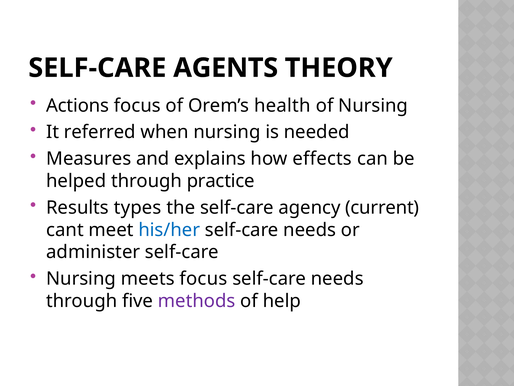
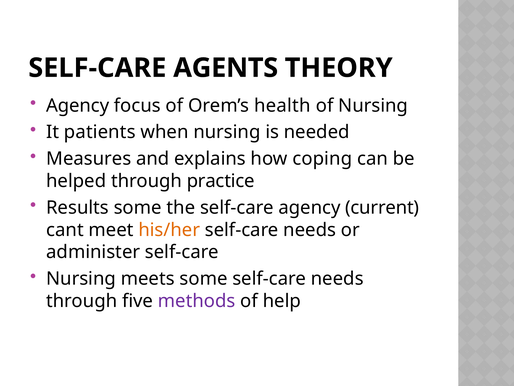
Actions: Actions -> Agency (78, 105)
referred: referred -> patients (100, 132)
effects: effects -> coping (322, 159)
Results types: types -> some (138, 207)
his/her colour: blue -> orange (169, 230)
meets focus: focus -> some (204, 278)
